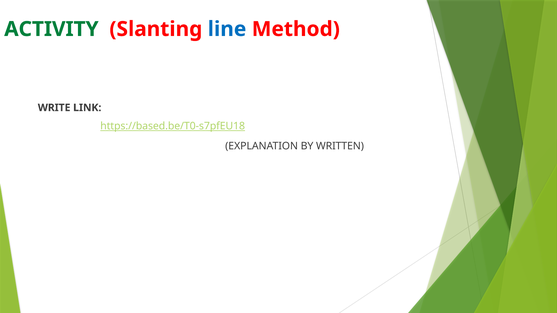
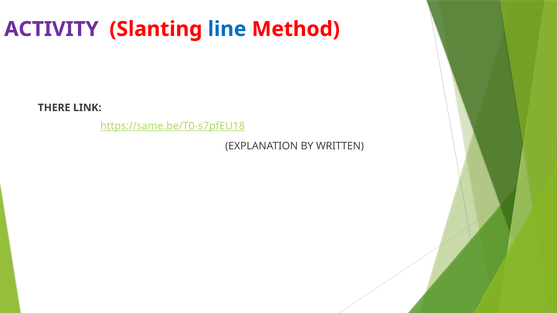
ACTIVITY colour: green -> purple (51, 29)
WRITE: WRITE -> THERE (54, 108)
https://based.be/T0-s7pfEU18: https://based.be/T0-s7pfEU18 -> https://same.be/T0-s7pfEU18 (173, 126)
